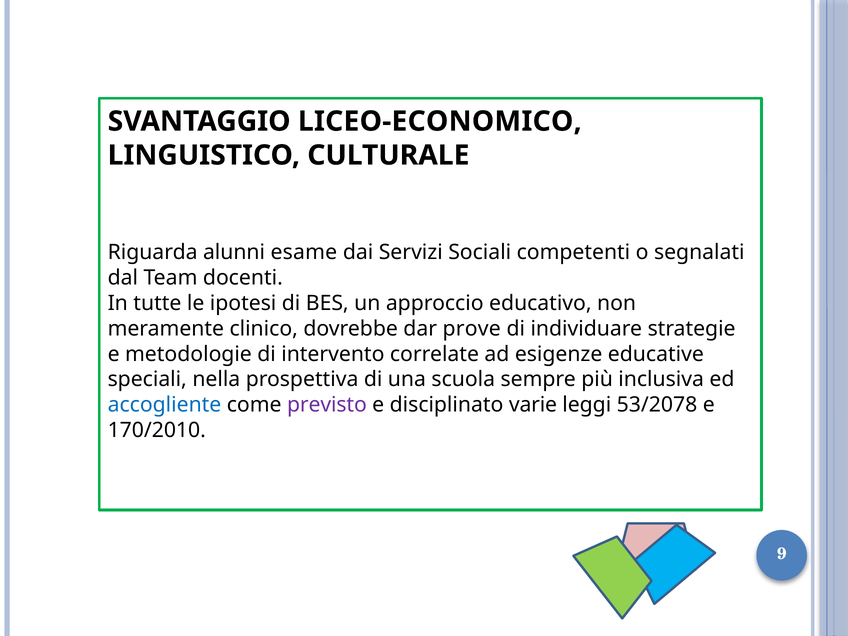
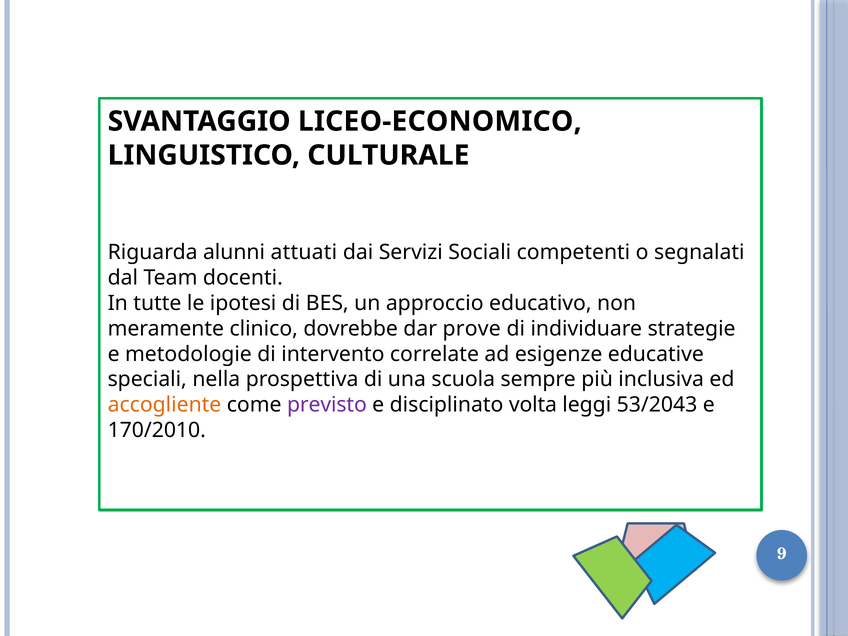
esame: esame -> attuati (304, 252)
accogliente colour: blue -> orange (164, 405)
varie: varie -> volta (533, 405)
53/2078: 53/2078 -> 53/2043 (657, 405)
